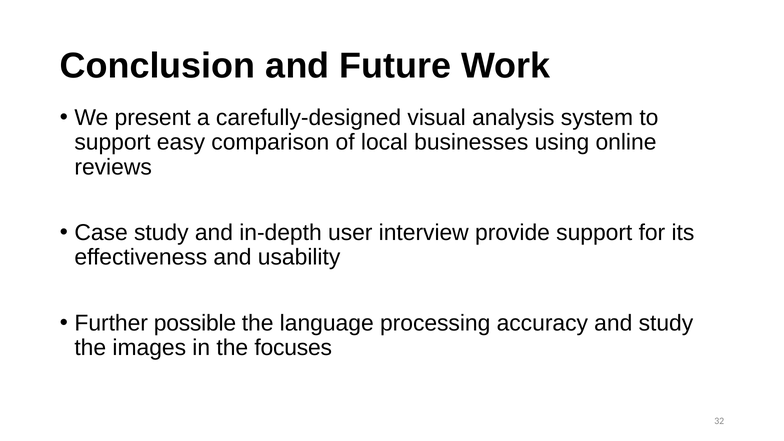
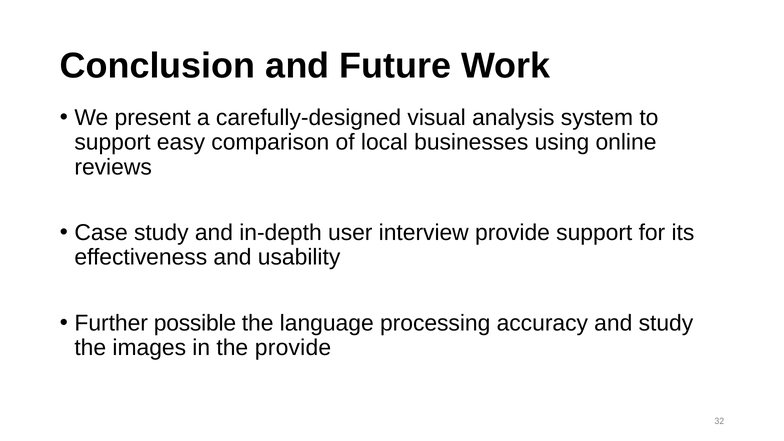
the focuses: focuses -> provide (293, 348)
